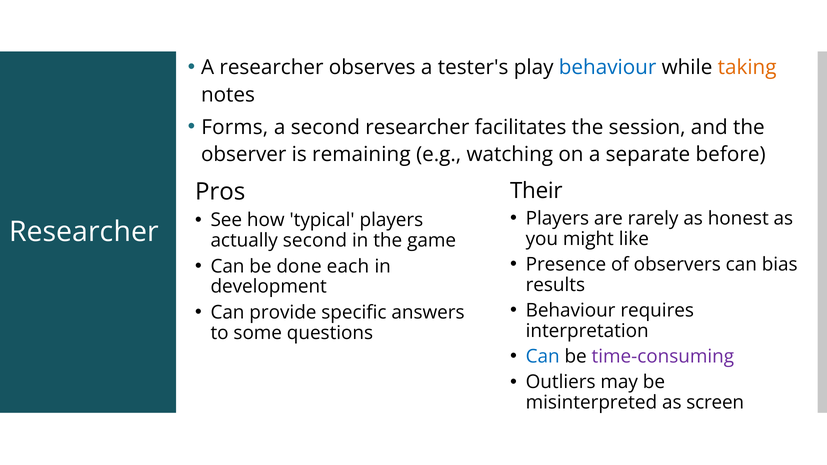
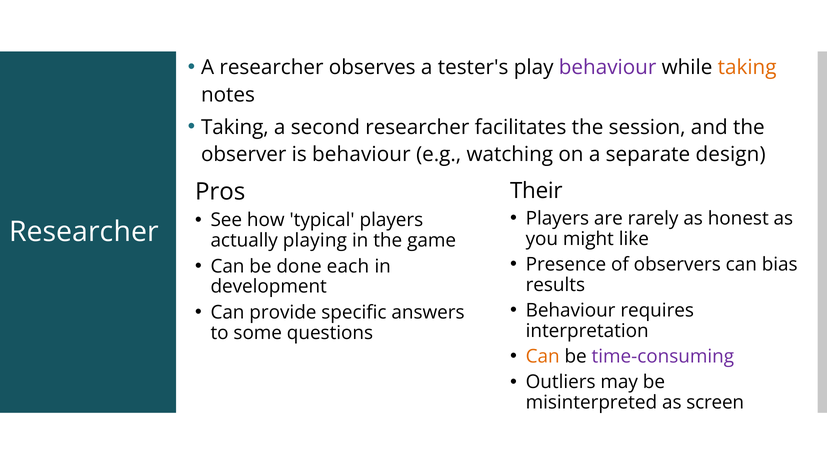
behaviour colour: blue -> purple (608, 68)
Forms: Forms -> Taking (235, 127)
is remaining: remaining -> behaviour (361, 155)
before: before -> design (731, 155)
actually second: second -> playing (315, 241)
Can colour: blue -> orange (543, 357)
